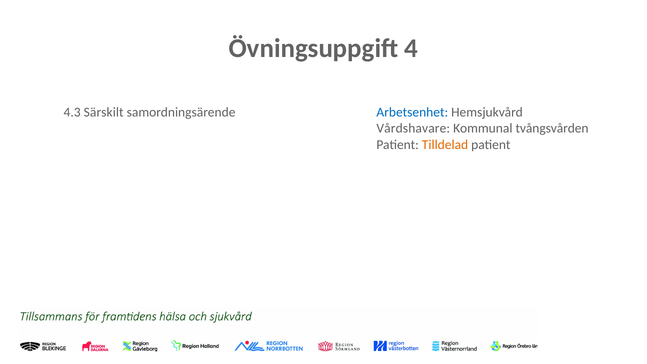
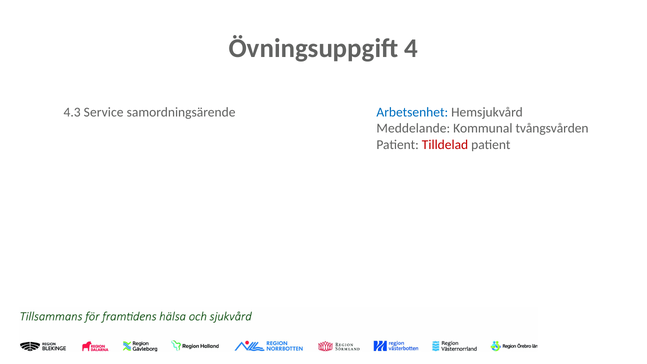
Särskilt: Särskilt -> Service (104, 112)
Vårdshavare: Vårdshavare -> Meddelande (413, 128)
Tilldelad colour: orange -> red (445, 145)
